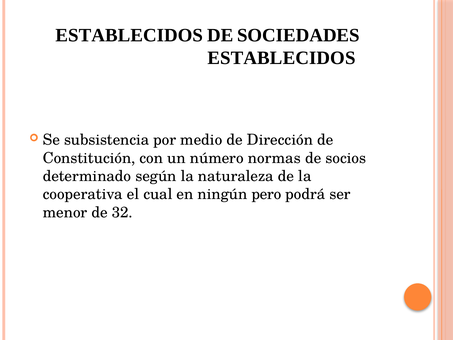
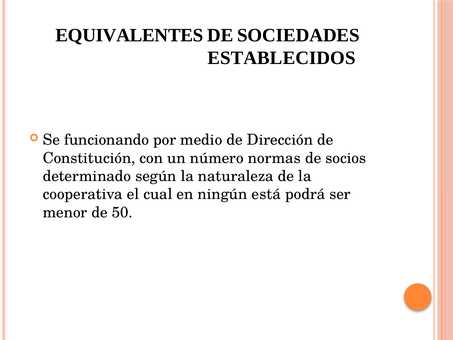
ESTABLECIDOS: ESTABLECIDOS -> EQUIVALENTES (129, 35)
subsistencia: subsistencia -> funcionando (107, 140)
pero: pero -> está (266, 194)
32: 32 -> 50 (122, 212)
